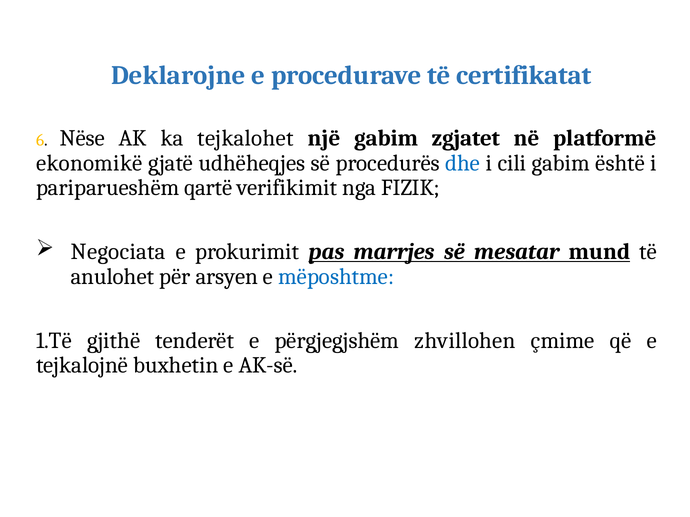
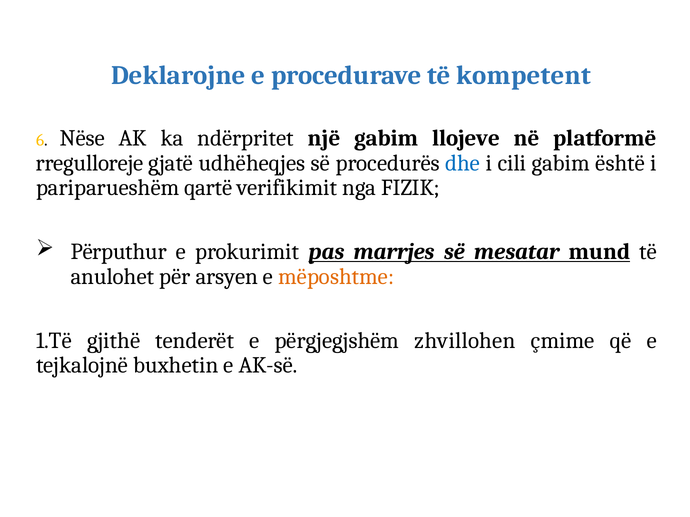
certifikatat: certifikatat -> kompetent (524, 75)
tejkalohet: tejkalohet -> ndërpritet (246, 138)
zgjatet: zgjatet -> llojeve (466, 138)
ekonomikë: ekonomikë -> rregulloreje (90, 163)
Negociata: Negociata -> Përputhur (119, 252)
mëposhtme colour: blue -> orange (336, 277)
